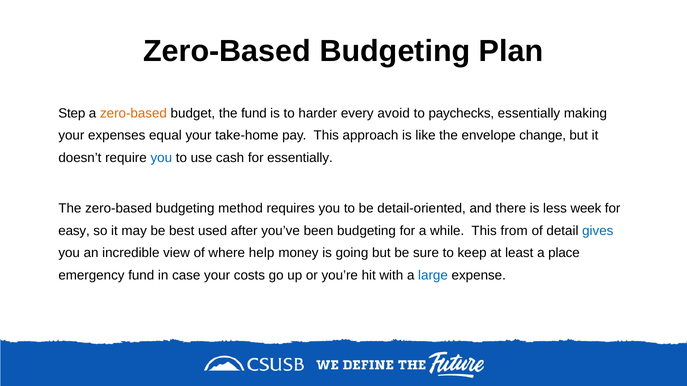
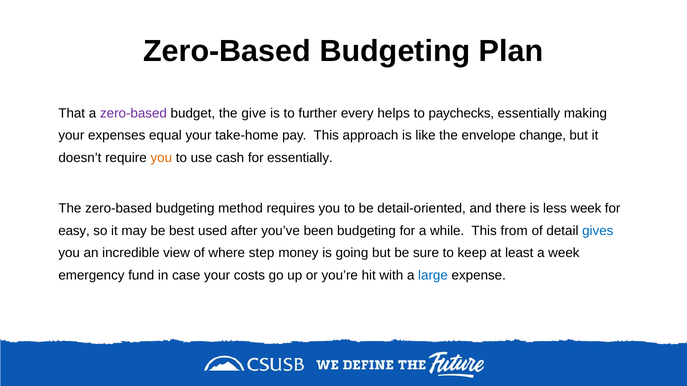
Step: Step -> That (72, 113)
zero-based colour: orange -> purple (133, 113)
the fund: fund -> give (254, 113)
harder: harder -> further (318, 113)
avoid: avoid -> helps (394, 113)
you colour: blue -> orange (161, 158)
help: help -> step (262, 253)
a place: place -> week (564, 253)
